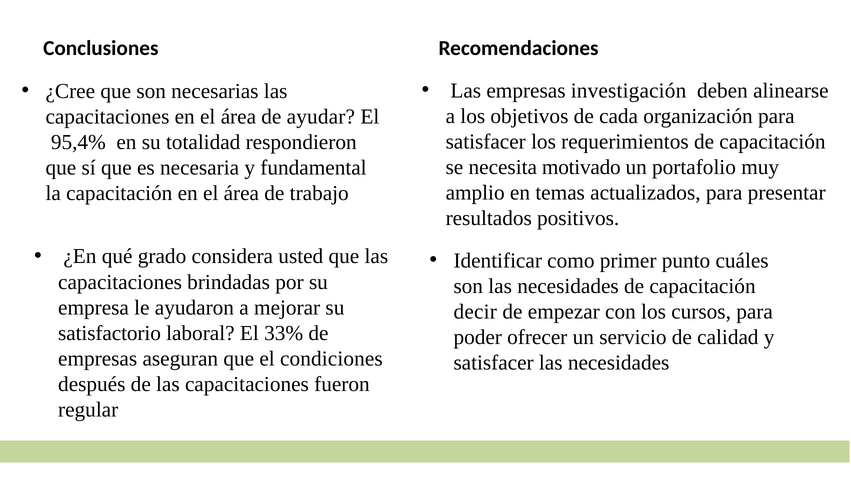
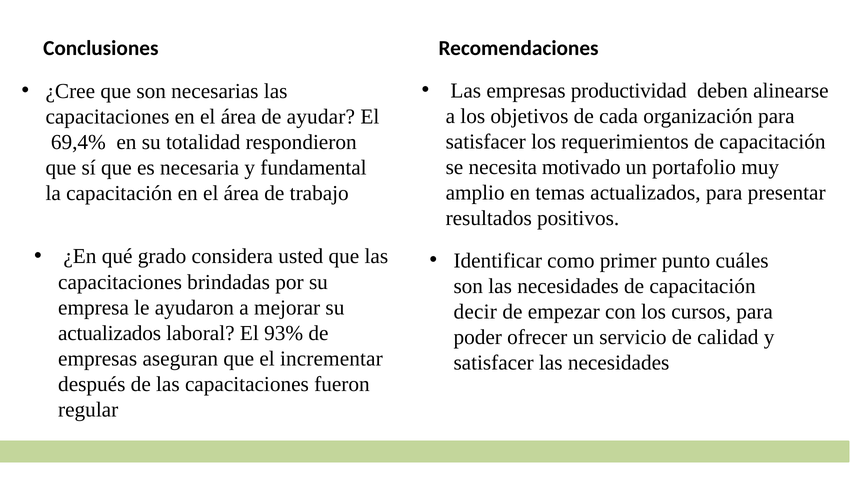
investigación: investigación -> productividad (629, 91)
95,4%: 95,4% -> 69,4% (78, 142)
satisfactorio: satisfactorio -> actualizados (110, 333)
33%: 33% -> 93% (284, 333)
condiciones: condiciones -> incrementar (331, 358)
